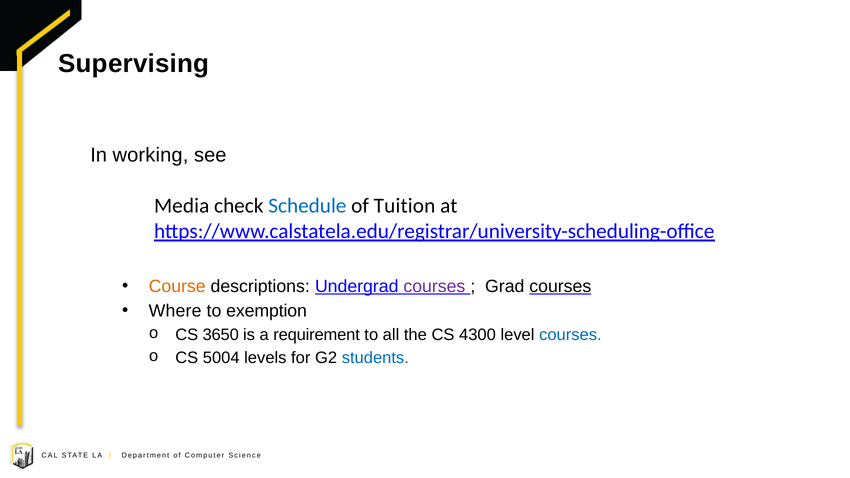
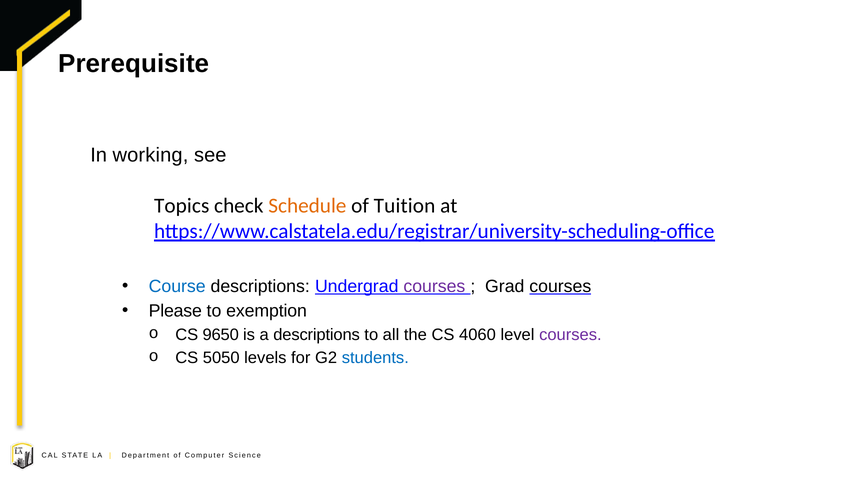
Supervising: Supervising -> Prerequisite (134, 64)
Media: Media -> Topics (182, 206)
Schedule colour: blue -> orange (307, 206)
Course colour: orange -> blue (177, 286)
Where: Where -> Please (175, 311)
3650: 3650 -> 9650 (221, 335)
a requirement: requirement -> descriptions (317, 335)
4300: 4300 -> 4060 (477, 335)
courses colour: blue -> purple (570, 335)
5004: 5004 -> 5050 (221, 358)
